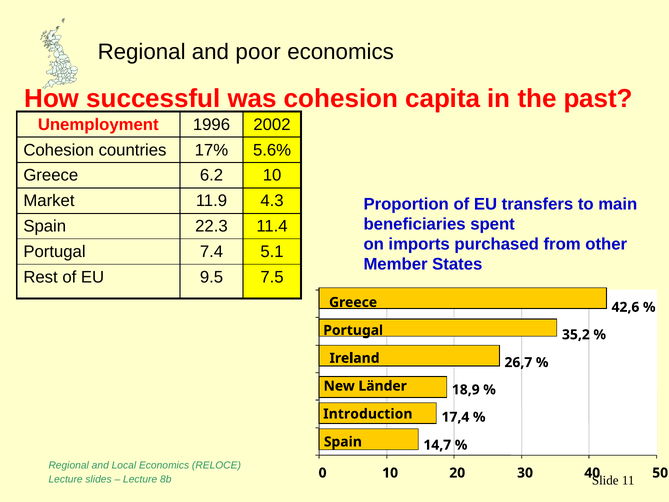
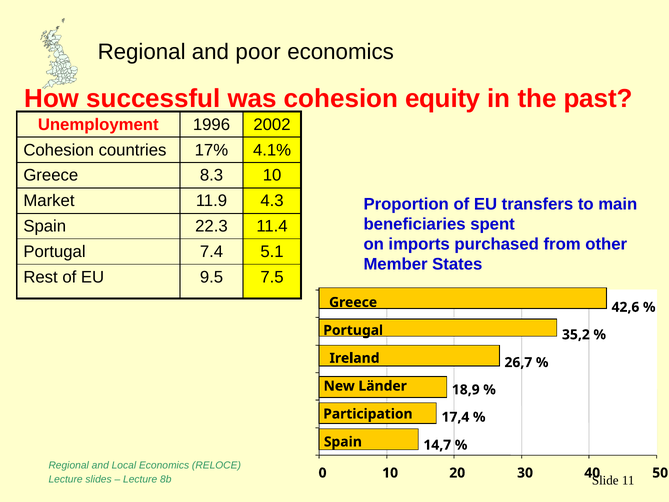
capita: capita -> equity (443, 99)
5.6%: 5.6% -> 4.1% (272, 150)
6.2: 6.2 -> 8.3 (211, 175)
Introduction: Introduction -> Participation (368, 414)
